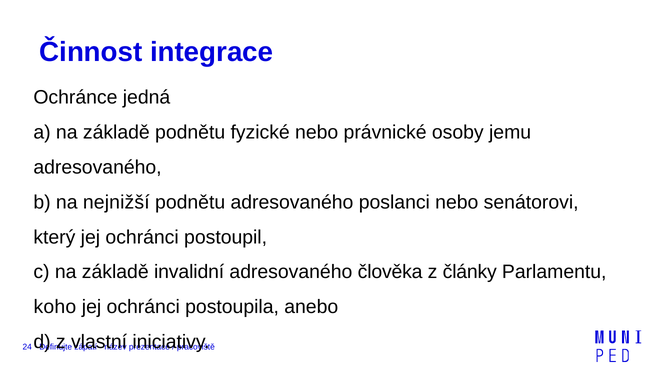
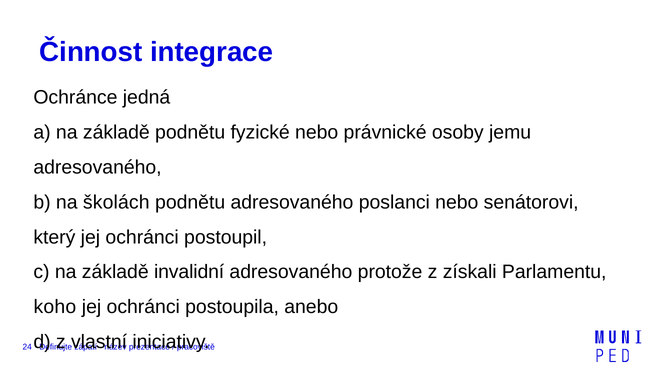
nejnižší: nejnižší -> školách (116, 203)
člověka: člověka -> protože (390, 273)
články: články -> získali (470, 273)
